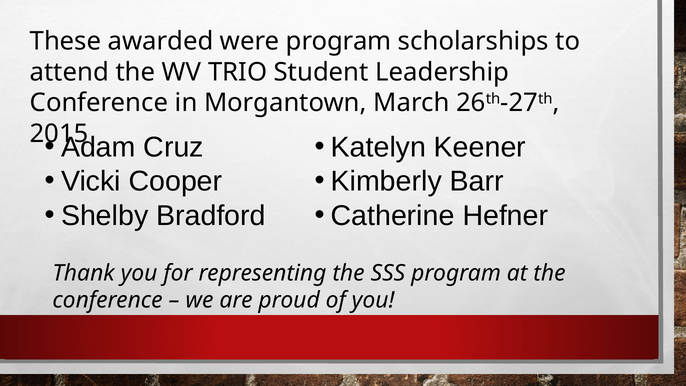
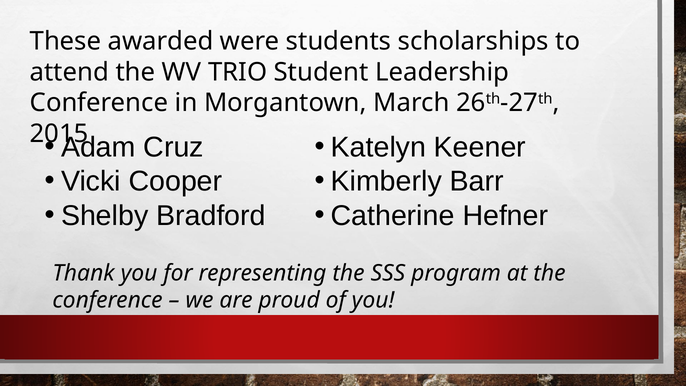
were program: program -> students (339, 41)
